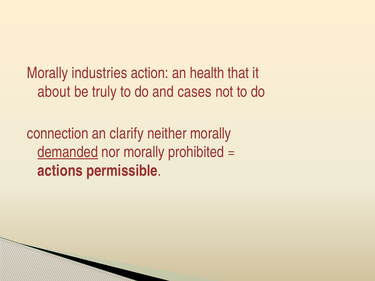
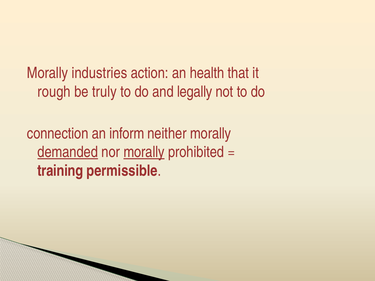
about: about -> rough (54, 92)
cases: cases -> legally (195, 92)
clarify: clarify -> inform (127, 133)
morally underline: none -> present (144, 152)
actions: actions -> training (60, 171)
